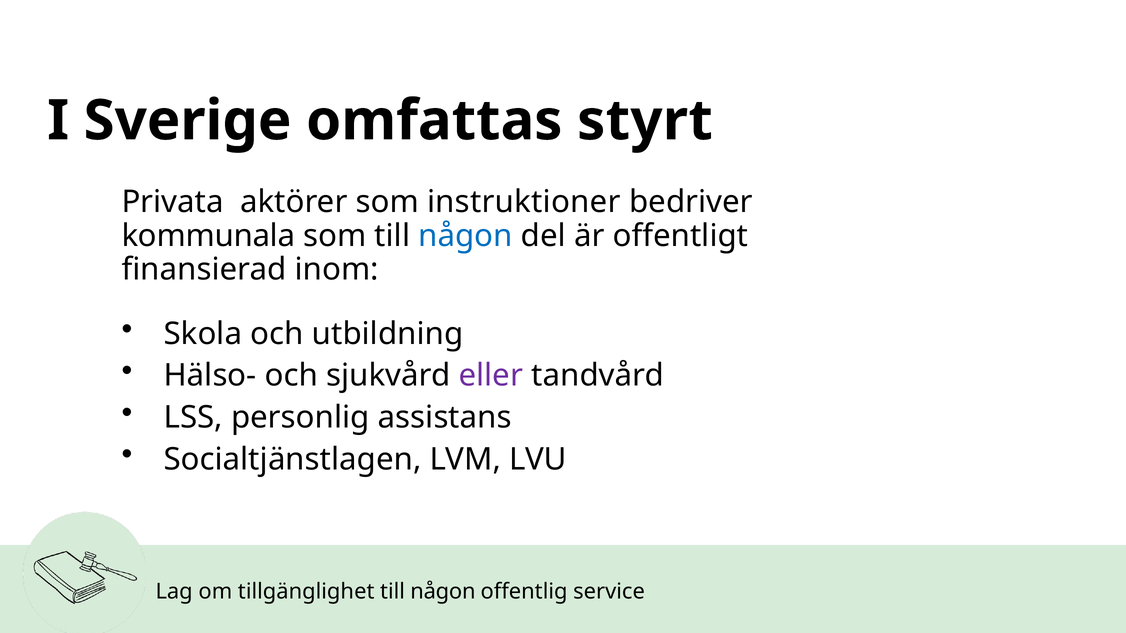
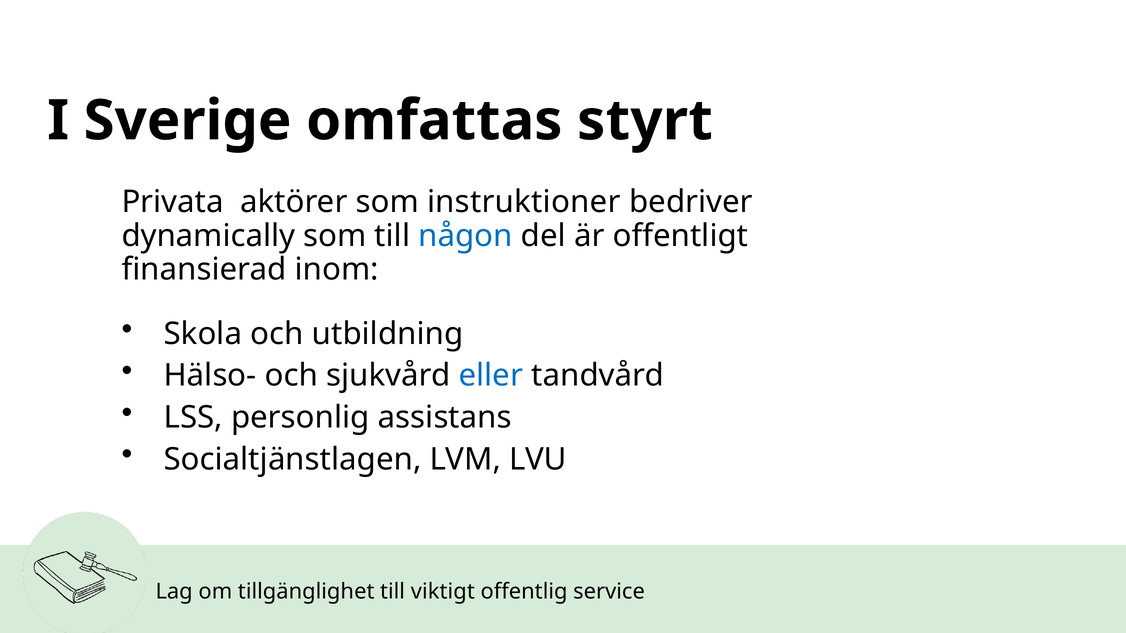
kommunala: kommunala -> dynamically (208, 236)
eller colour: purple -> blue (491, 376)
tillgänglighet till någon: någon -> viktigt (443, 592)
